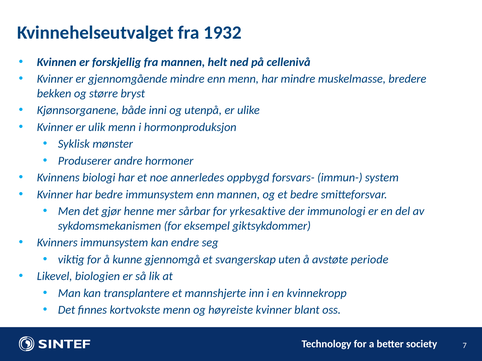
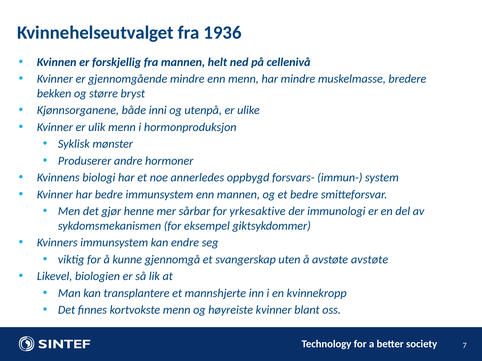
1932: 1932 -> 1936 (223, 33)
avstøte periode: periode -> avstøte (370, 260)
